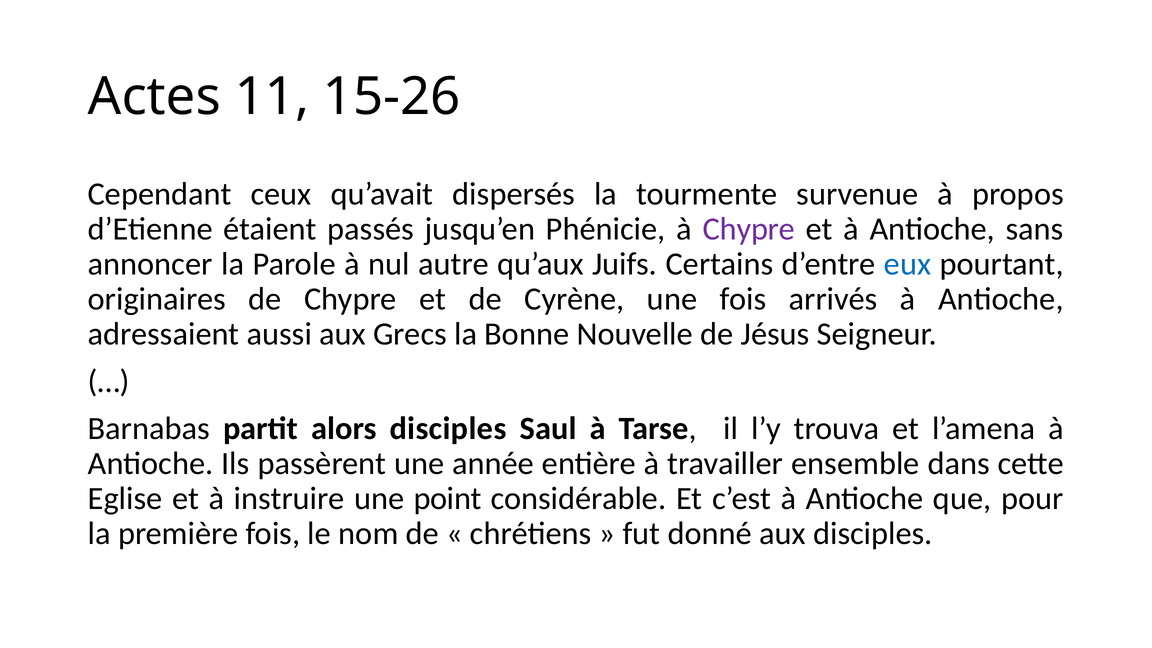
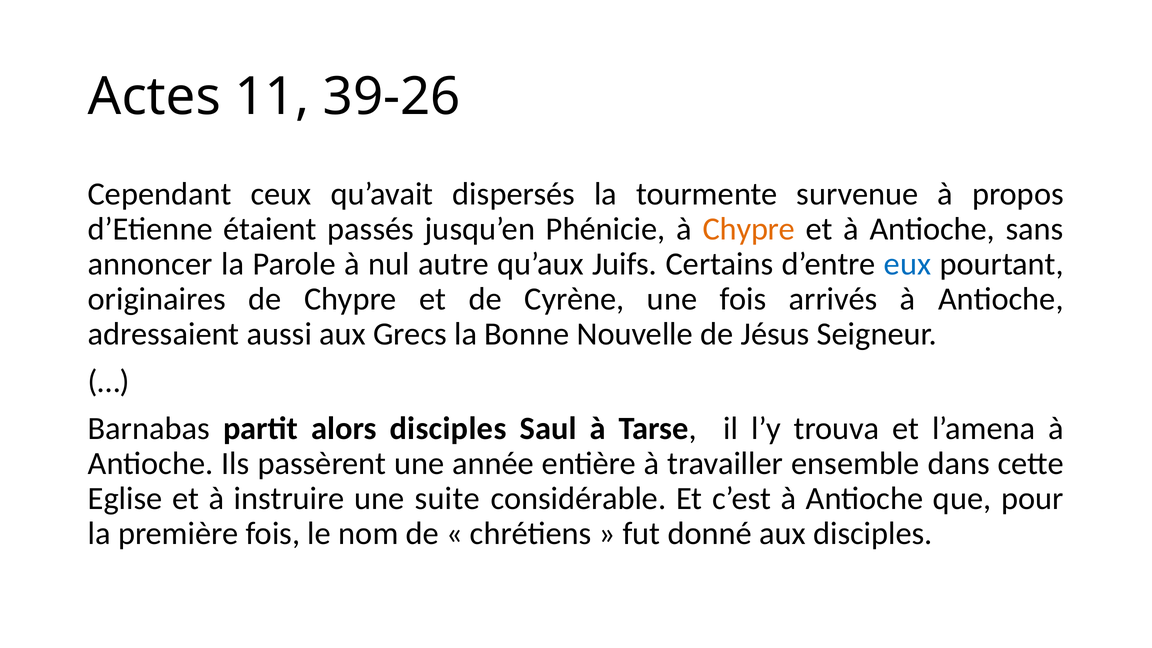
15-26: 15-26 -> 39-26 (392, 97)
Chypre colour: purple -> orange (749, 229)
point: point -> suite (447, 498)
